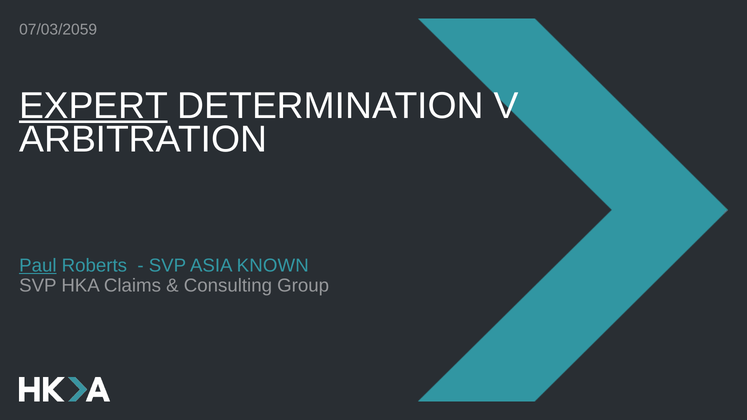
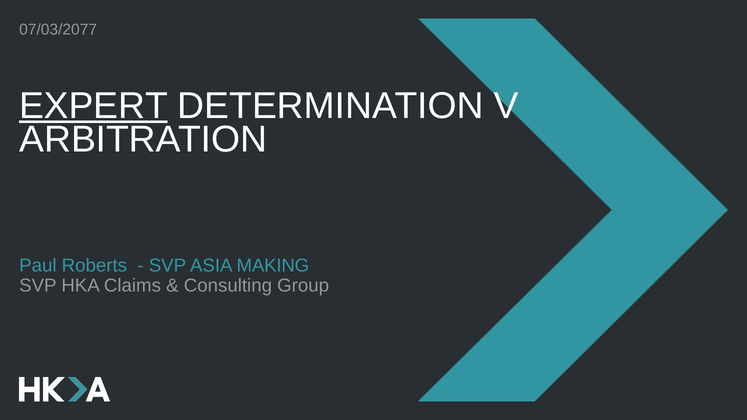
07/03/2059: 07/03/2059 -> 07/03/2077 (58, 29)
Paul underline: present -> none (38, 266)
KNOWN: KNOWN -> MAKING (273, 266)
